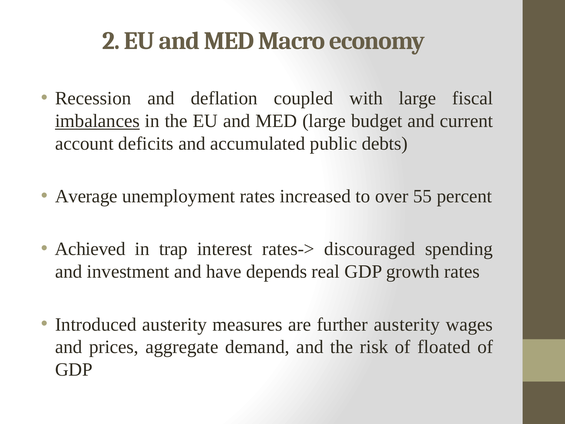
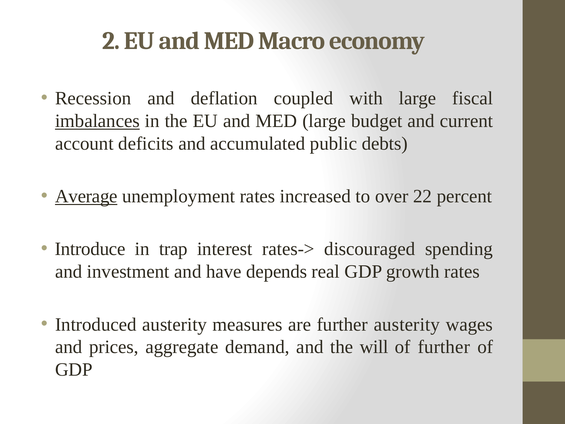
Average underline: none -> present (86, 196)
55: 55 -> 22 (423, 196)
Achieved: Achieved -> Introduce (90, 249)
risk: risk -> will (374, 347)
of floated: floated -> further (444, 347)
